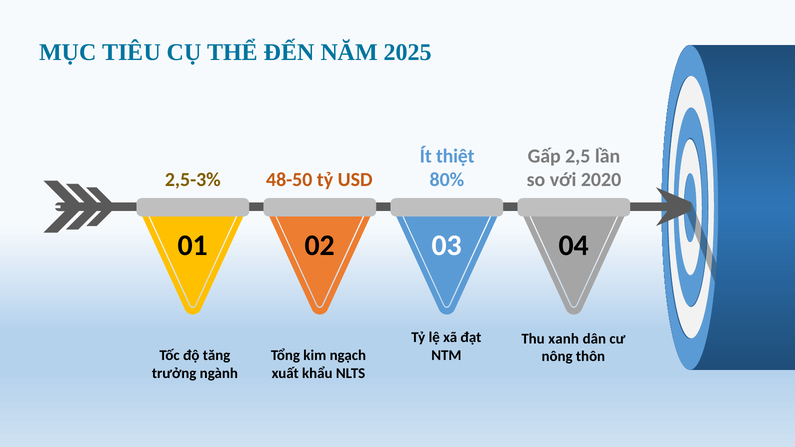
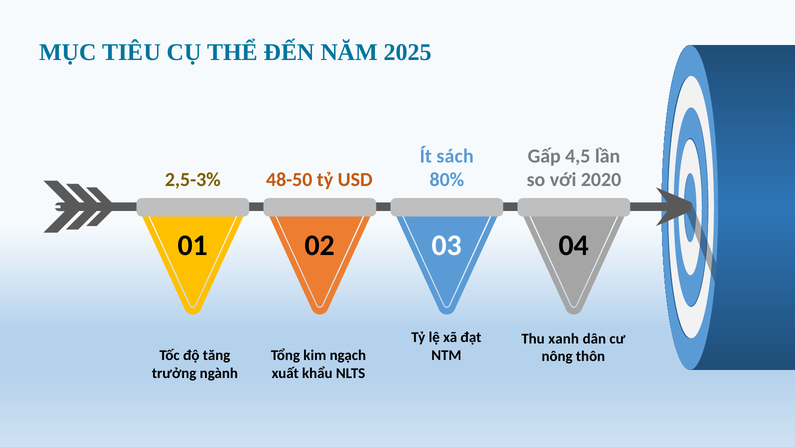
thiệt: thiệt -> sách (455, 156)
2,5: 2,5 -> 4,5 (578, 156)
